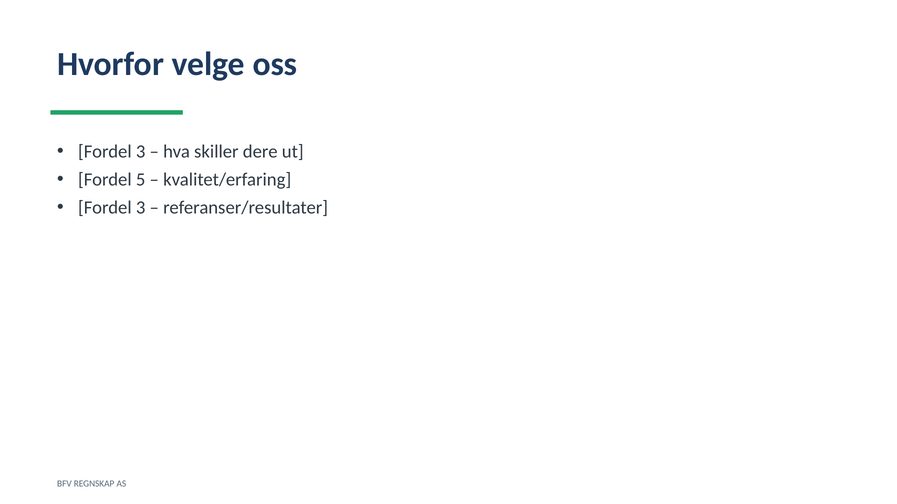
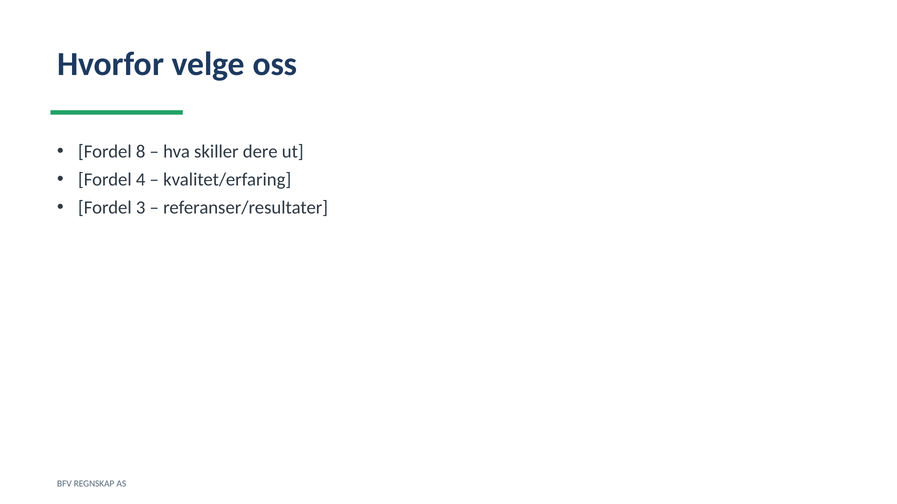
3: 3 -> 8 (141, 152)
5: 5 -> 4 (141, 180)
